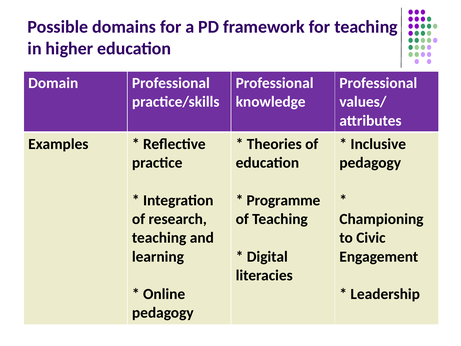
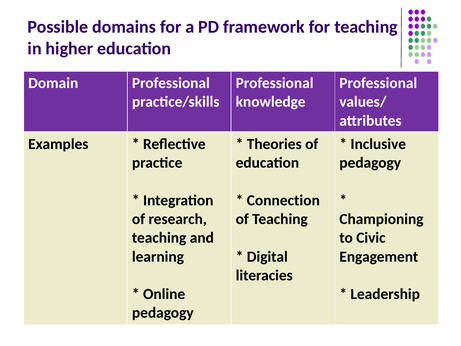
Programme: Programme -> Connection (283, 200)
